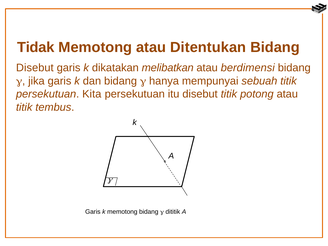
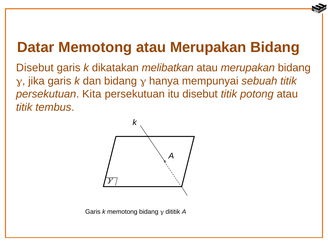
Tidak: Tidak -> Datar (36, 47)
Memotong atau Ditentukan: Ditentukan -> Merupakan (208, 47)
berdimensi: berdimensi -> merupakan (248, 68)
